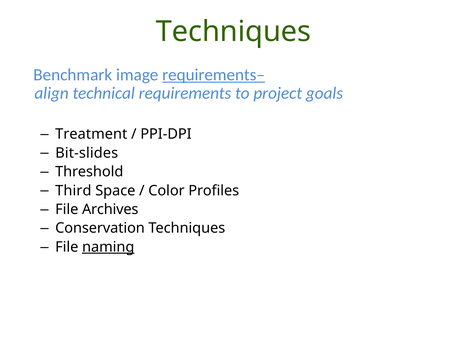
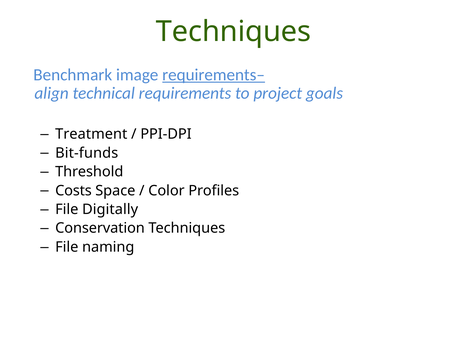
Bit-slides: Bit-slides -> Bit-funds (87, 153)
Third: Third -> Costs (73, 191)
Archives: Archives -> Digitally (110, 210)
naming underline: present -> none (108, 247)
